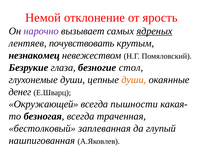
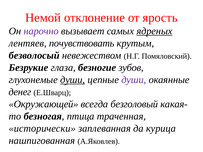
незнакомец: незнакомец -> безволосый (34, 55)
стол: стол -> зубов (131, 68)
души underline: none -> present (73, 80)
души colour: orange -> purple (134, 80)
пышности: пышности -> безголовый (134, 104)
безногая всегда: всегда -> птица (81, 116)
бестолковый: бестолковый -> исторически (42, 129)
глупый: глупый -> курица (161, 129)
